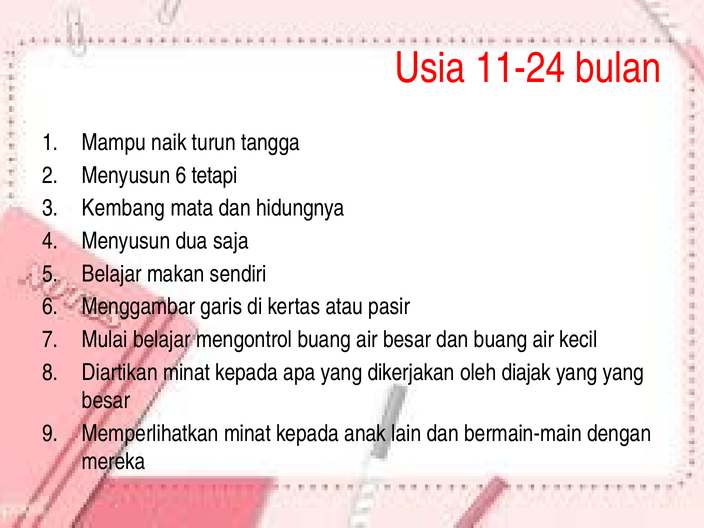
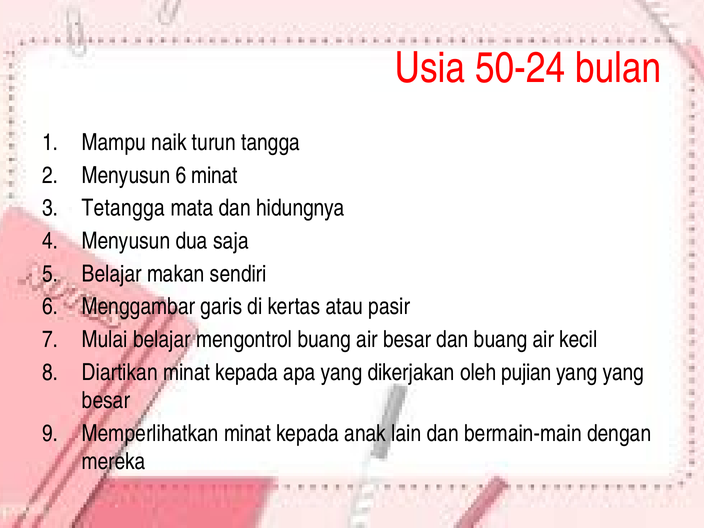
11-24: 11-24 -> 50-24 (520, 68)
6 tetapi: tetapi -> minat (214, 175)
Kembang: Kembang -> Tetangga (123, 208)
diajak: diajak -> pujian (526, 372)
